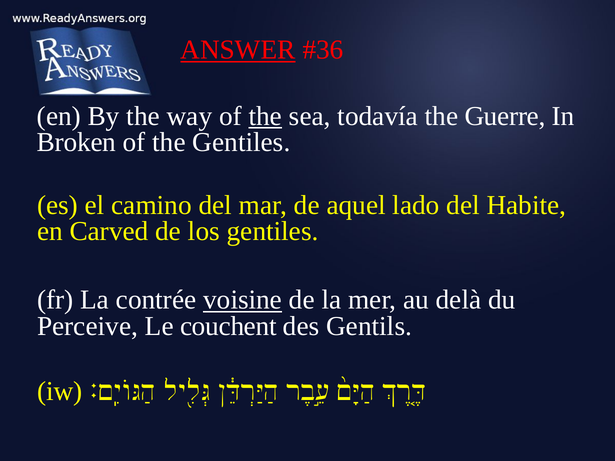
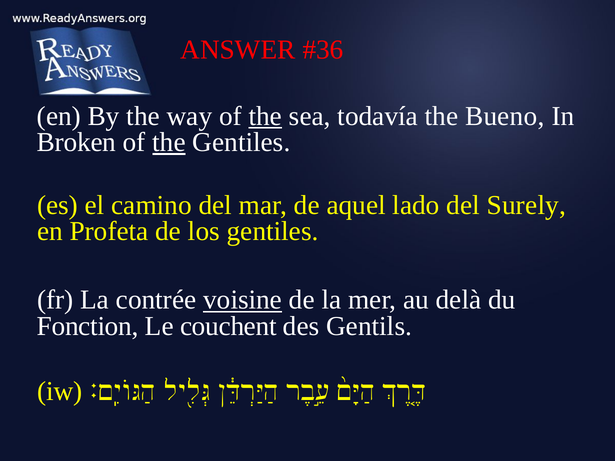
ANSWER underline: present -> none (238, 50)
Guerre: Guerre -> Bueno (505, 116)
the underline: none -> present (169, 142)
Habite: Habite -> Surely (526, 205)
Carved: Carved -> Profeta (109, 232)
Perceive: Perceive -> Fonction (88, 326)
